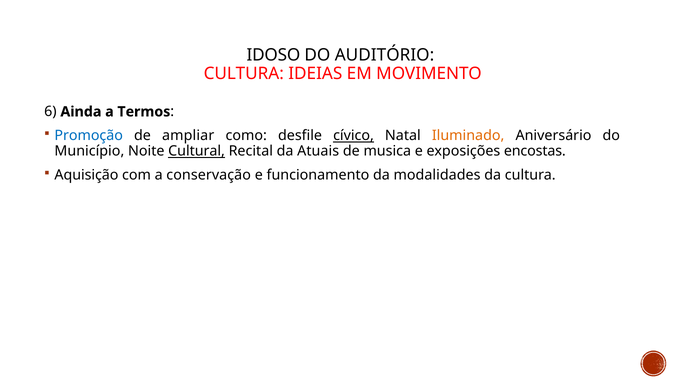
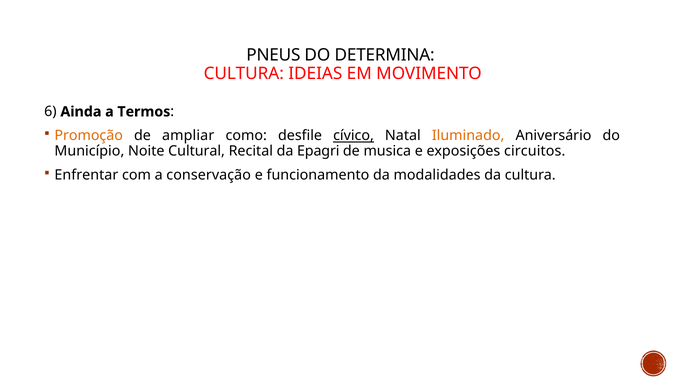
IDOSO: IDOSO -> PNEUS (273, 55)
AUDITÓRIO: AUDITÓRIO -> DETERMINA (385, 55)
Promoção colour: blue -> orange (89, 135)
Cultural underline: present -> none (197, 151)
Atuais: Atuais -> Epagri (318, 151)
encostas: encostas -> circuitos (535, 151)
Aquisição: Aquisição -> Enfrentar (86, 175)
